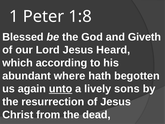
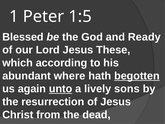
1:8: 1:8 -> 1:5 (80, 16)
Giveth: Giveth -> Ready (144, 37)
Heard: Heard -> These (113, 50)
begotten underline: none -> present (137, 76)
